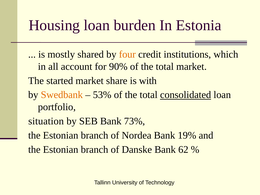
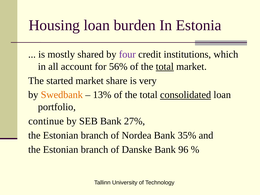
four colour: orange -> purple (127, 54)
90%: 90% -> 56% (118, 67)
total underline: none -> present (165, 67)
with: with -> very (148, 81)
53%: 53% -> 13% (102, 95)
situation: situation -> continue (46, 121)
73%: 73% -> 27% (135, 121)
19%: 19% -> 35% (187, 135)
62: 62 -> 96 (183, 149)
